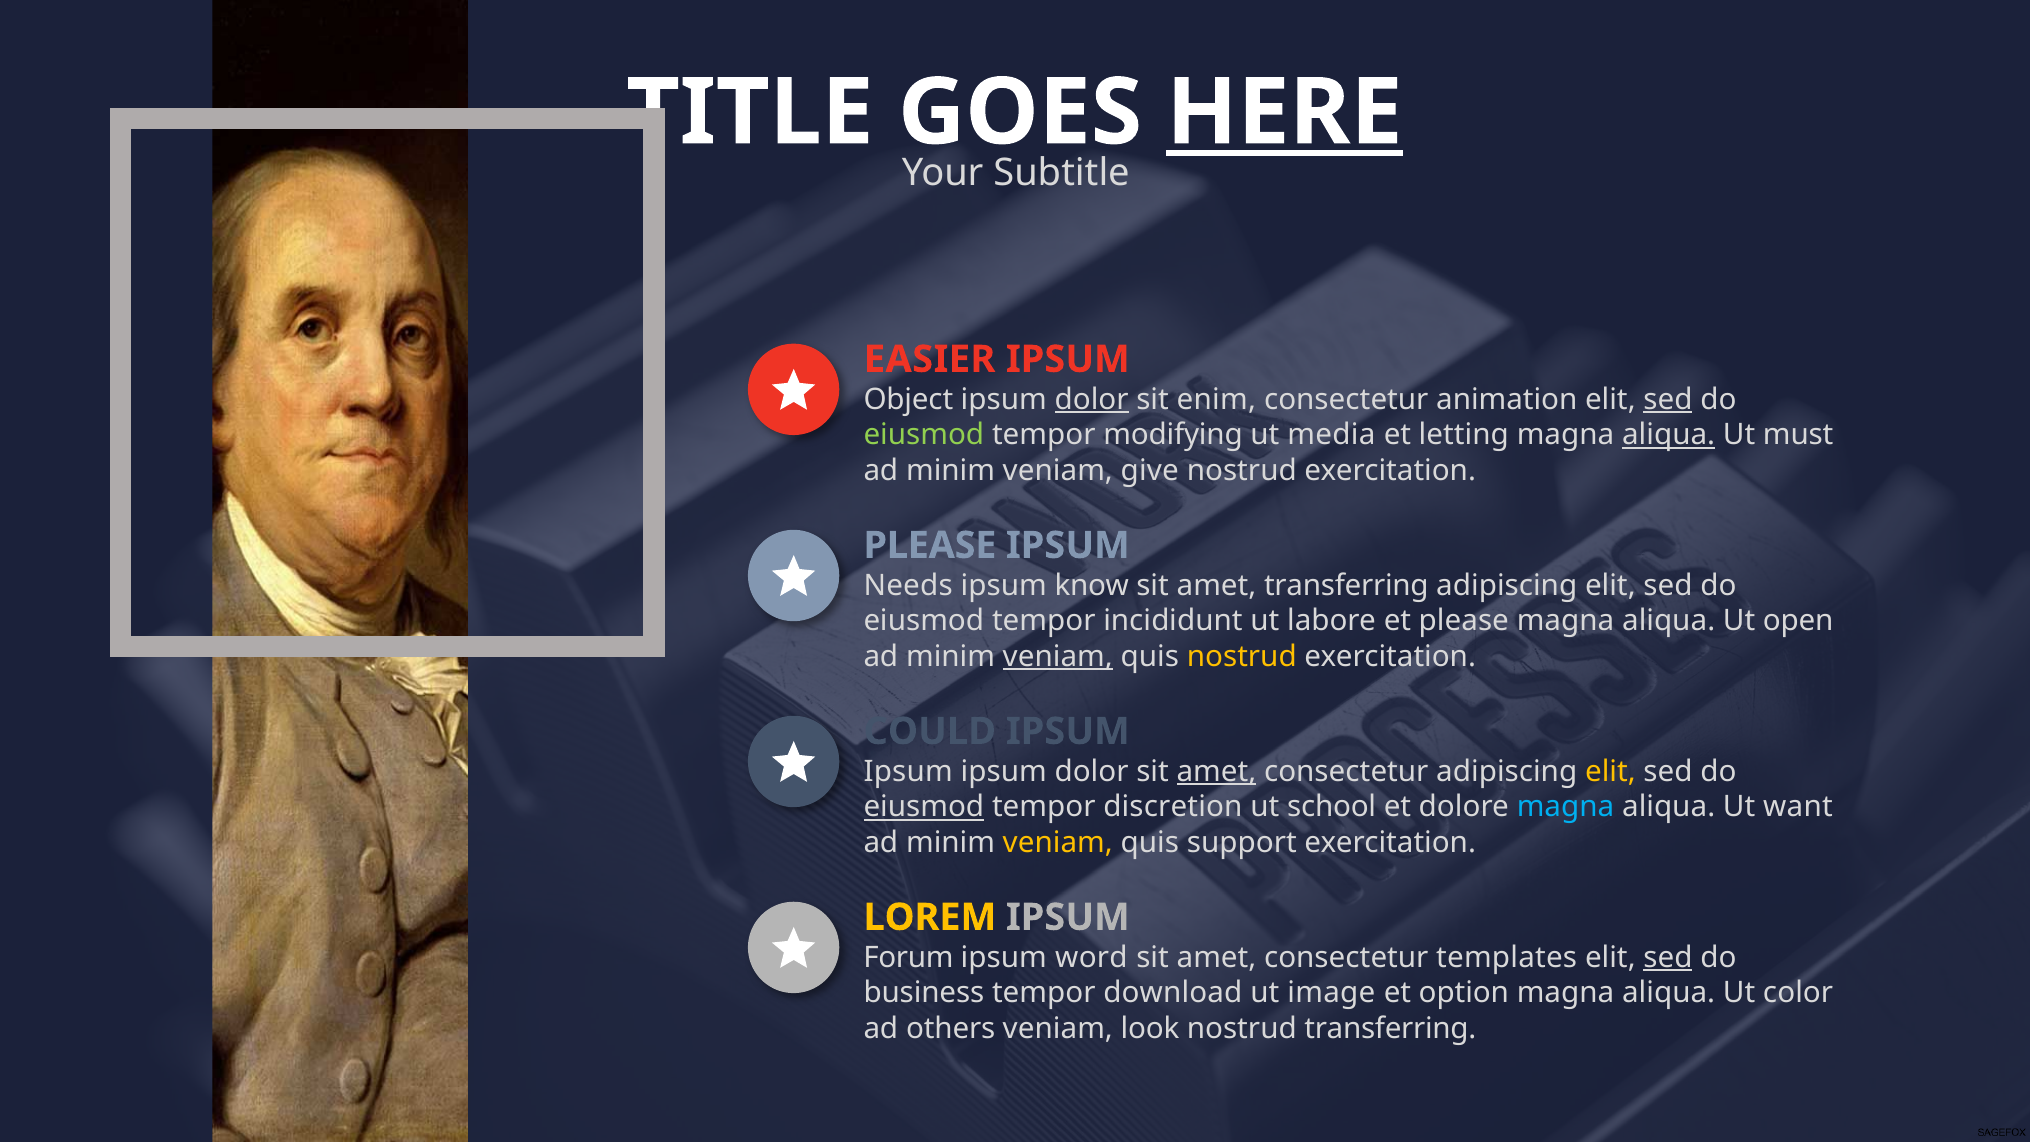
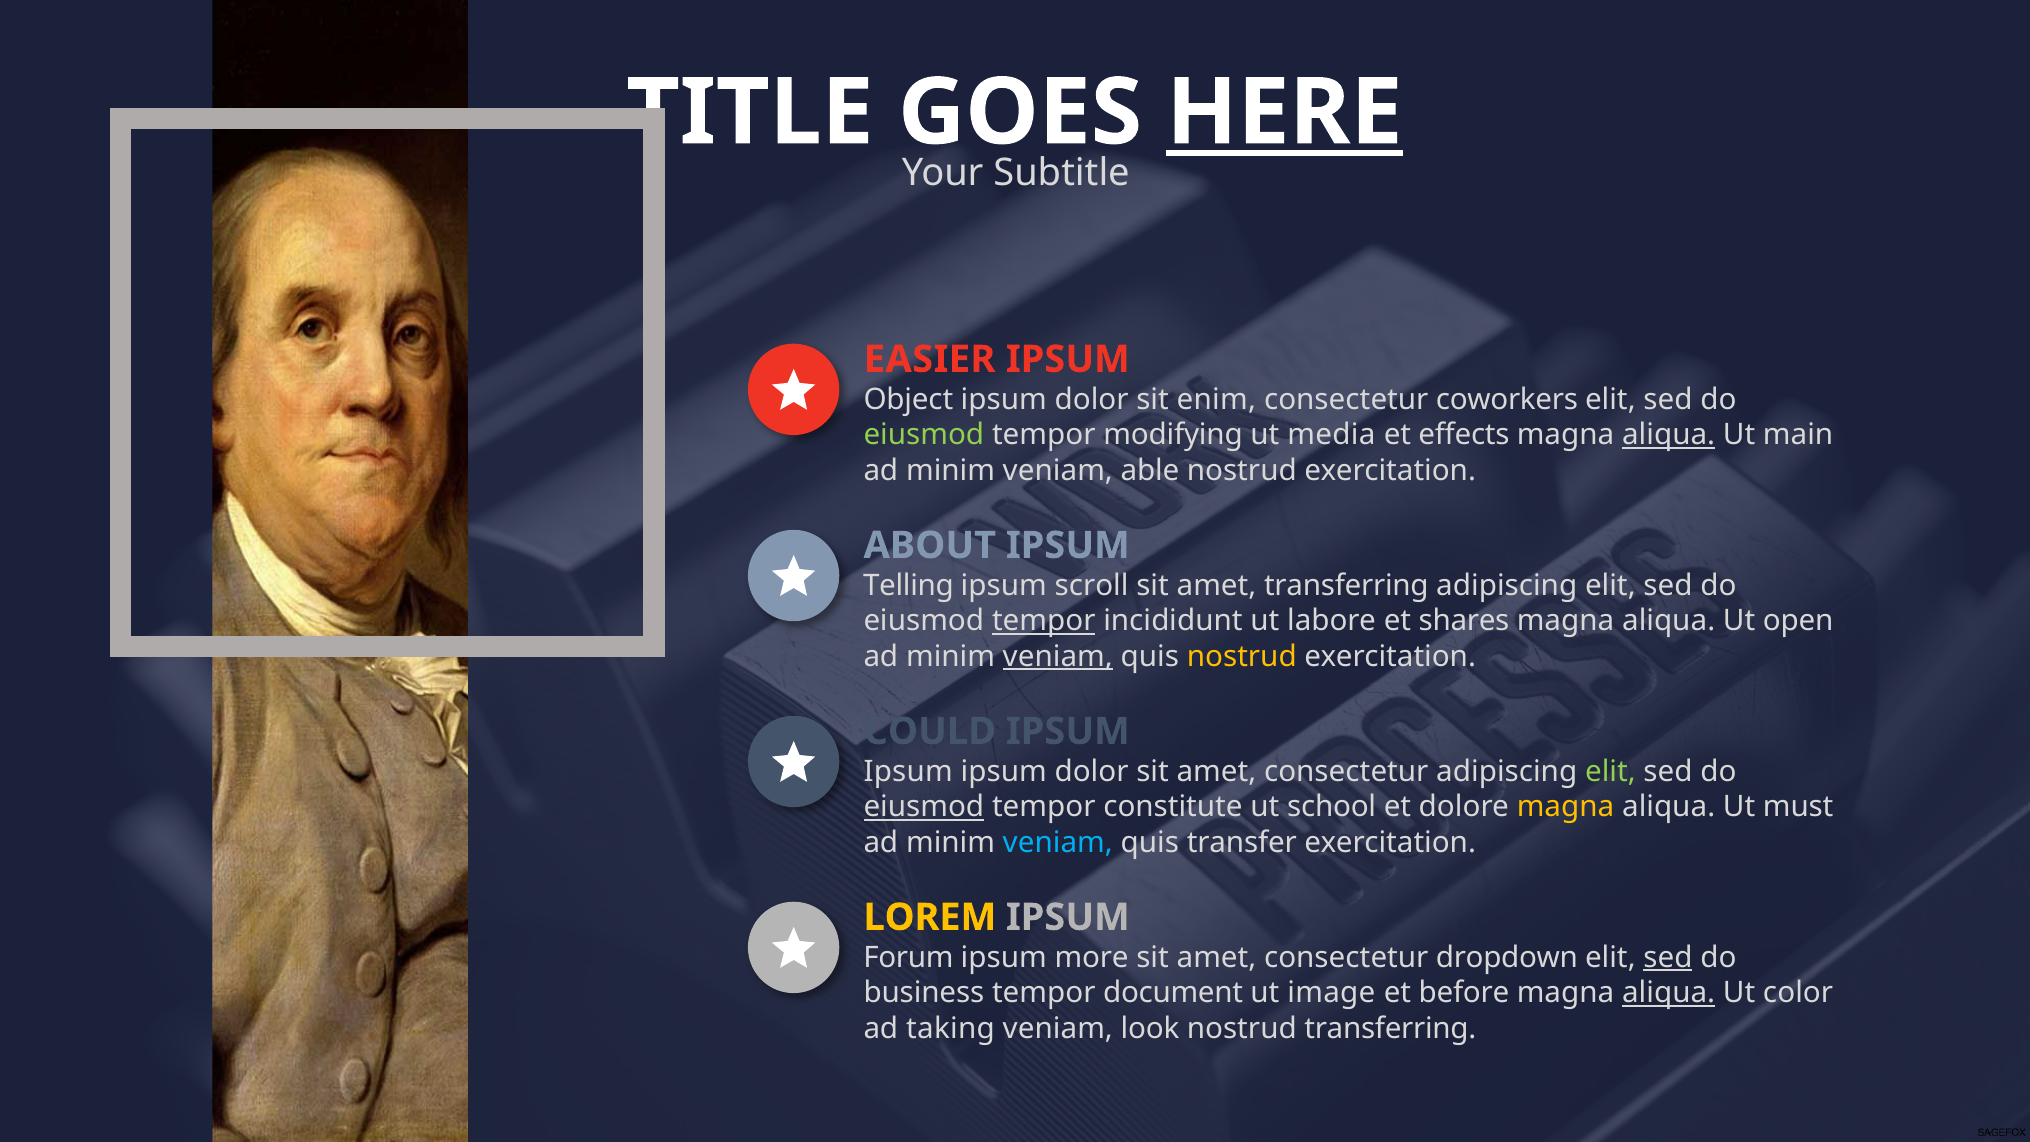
dolor underline: present -> none (1092, 399)
animation: animation -> coworkers (1507, 399)
sed underline: present -> none (1668, 399)
letting: letting -> effects (1464, 435)
must: must -> main (1798, 435)
give: give -> able (1150, 470)
PLEASE: PLEASE -> ABOUT (930, 545)
Needs: Needs -> Telling (908, 585)
know: know -> scroll (1092, 585)
tempor underline: none -> present (1044, 621)
et please: please -> shares (1464, 621)
amet underline: present -> none (1216, 771)
elit colour: yellow -> light green (1610, 771)
discretion: discretion -> constitute (1173, 807)
magna colour: light blue -> yellow (1566, 807)
want: want -> must (1798, 807)
veniam colour: yellow -> light blue (1058, 842)
support: support -> transfer (1242, 842)
word: word -> more (1092, 957)
templates: templates -> dropdown (1507, 957)
download: download -> document (1173, 993)
option: option -> before (1464, 993)
aliqua underline: none -> present (1669, 993)
others: others -> taking (950, 1028)
